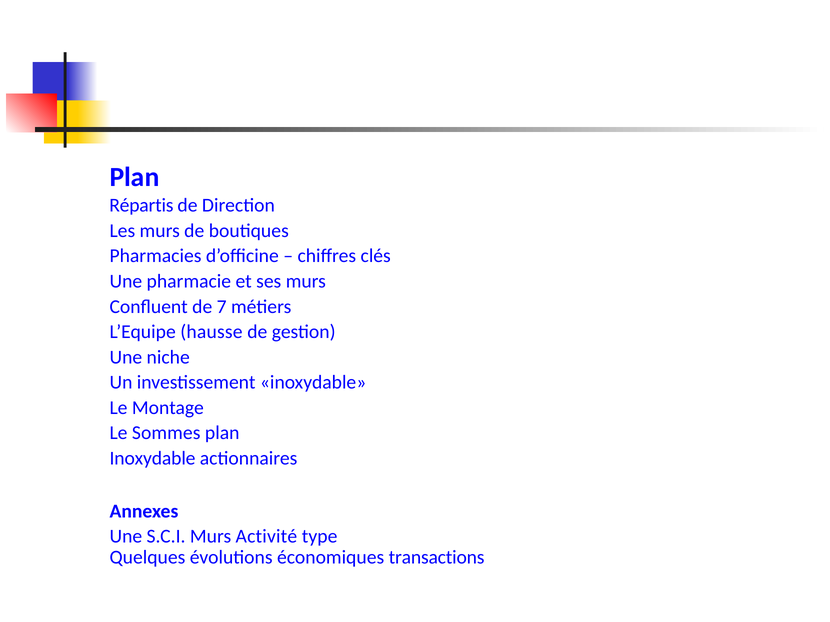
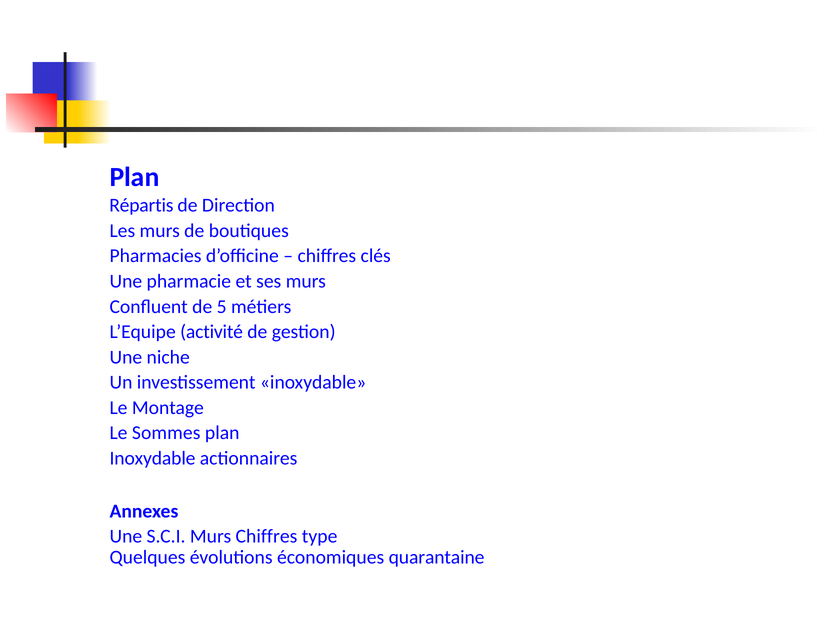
7: 7 -> 5 (222, 307)
hausse: hausse -> activité (212, 332)
Murs Activité: Activité -> Chiffres (266, 537)
transactions: transactions -> quarantaine (437, 558)
